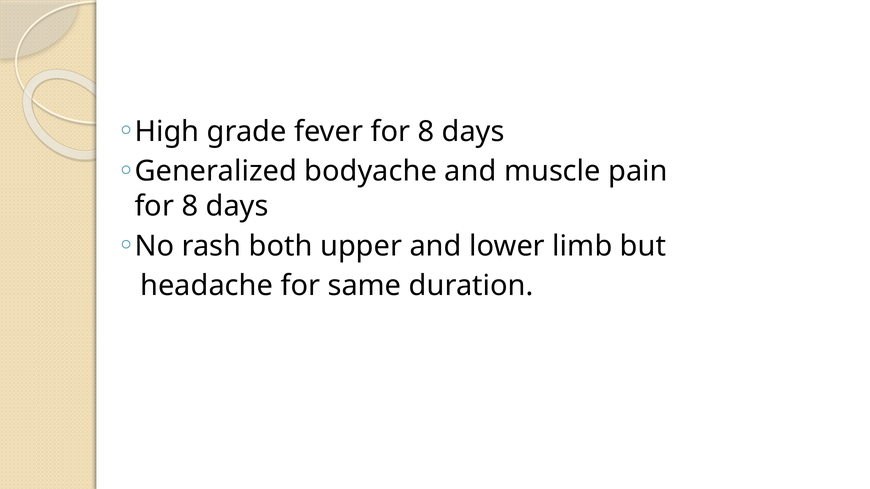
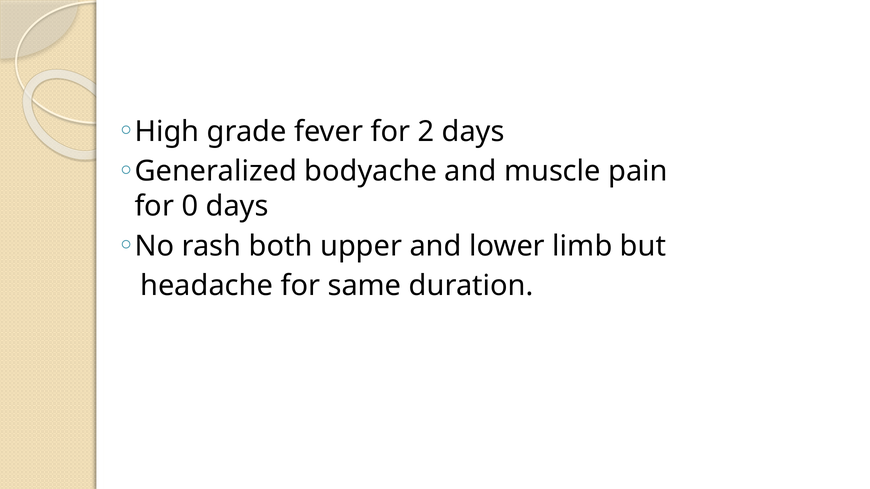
fever for 8: 8 -> 2 (426, 132)
8: 8 -> 0 (190, 206)
